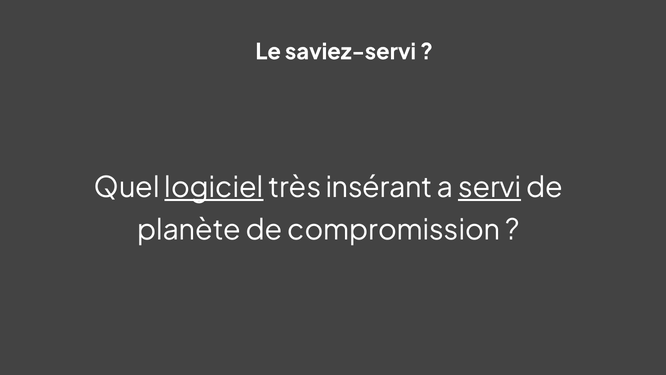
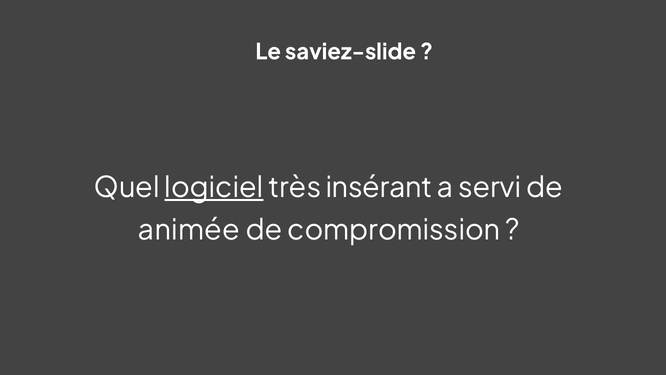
saviez-servi: saviez-servi -> saviez-slide (350, 52)
servi underline: present -> none (490, 187)
planète: planète -> animée (189, 230)
